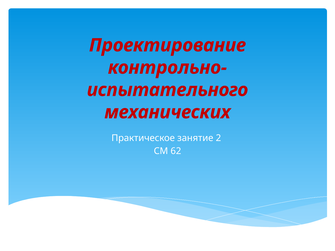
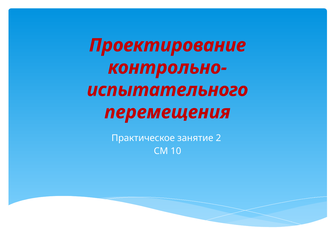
механических: механических -> перемещения (167, 112)
62: 62 -> 10 (176, 151)
